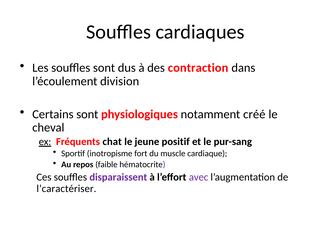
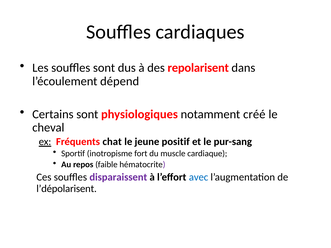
contraction: contraction -> repolarisent (198, 68)
division: division -> dépend (120, 81)
avec colour: purple -> blue (199, 177)
l’caractériser: l’caractériser -> l’dépolarisent (67, 189)
